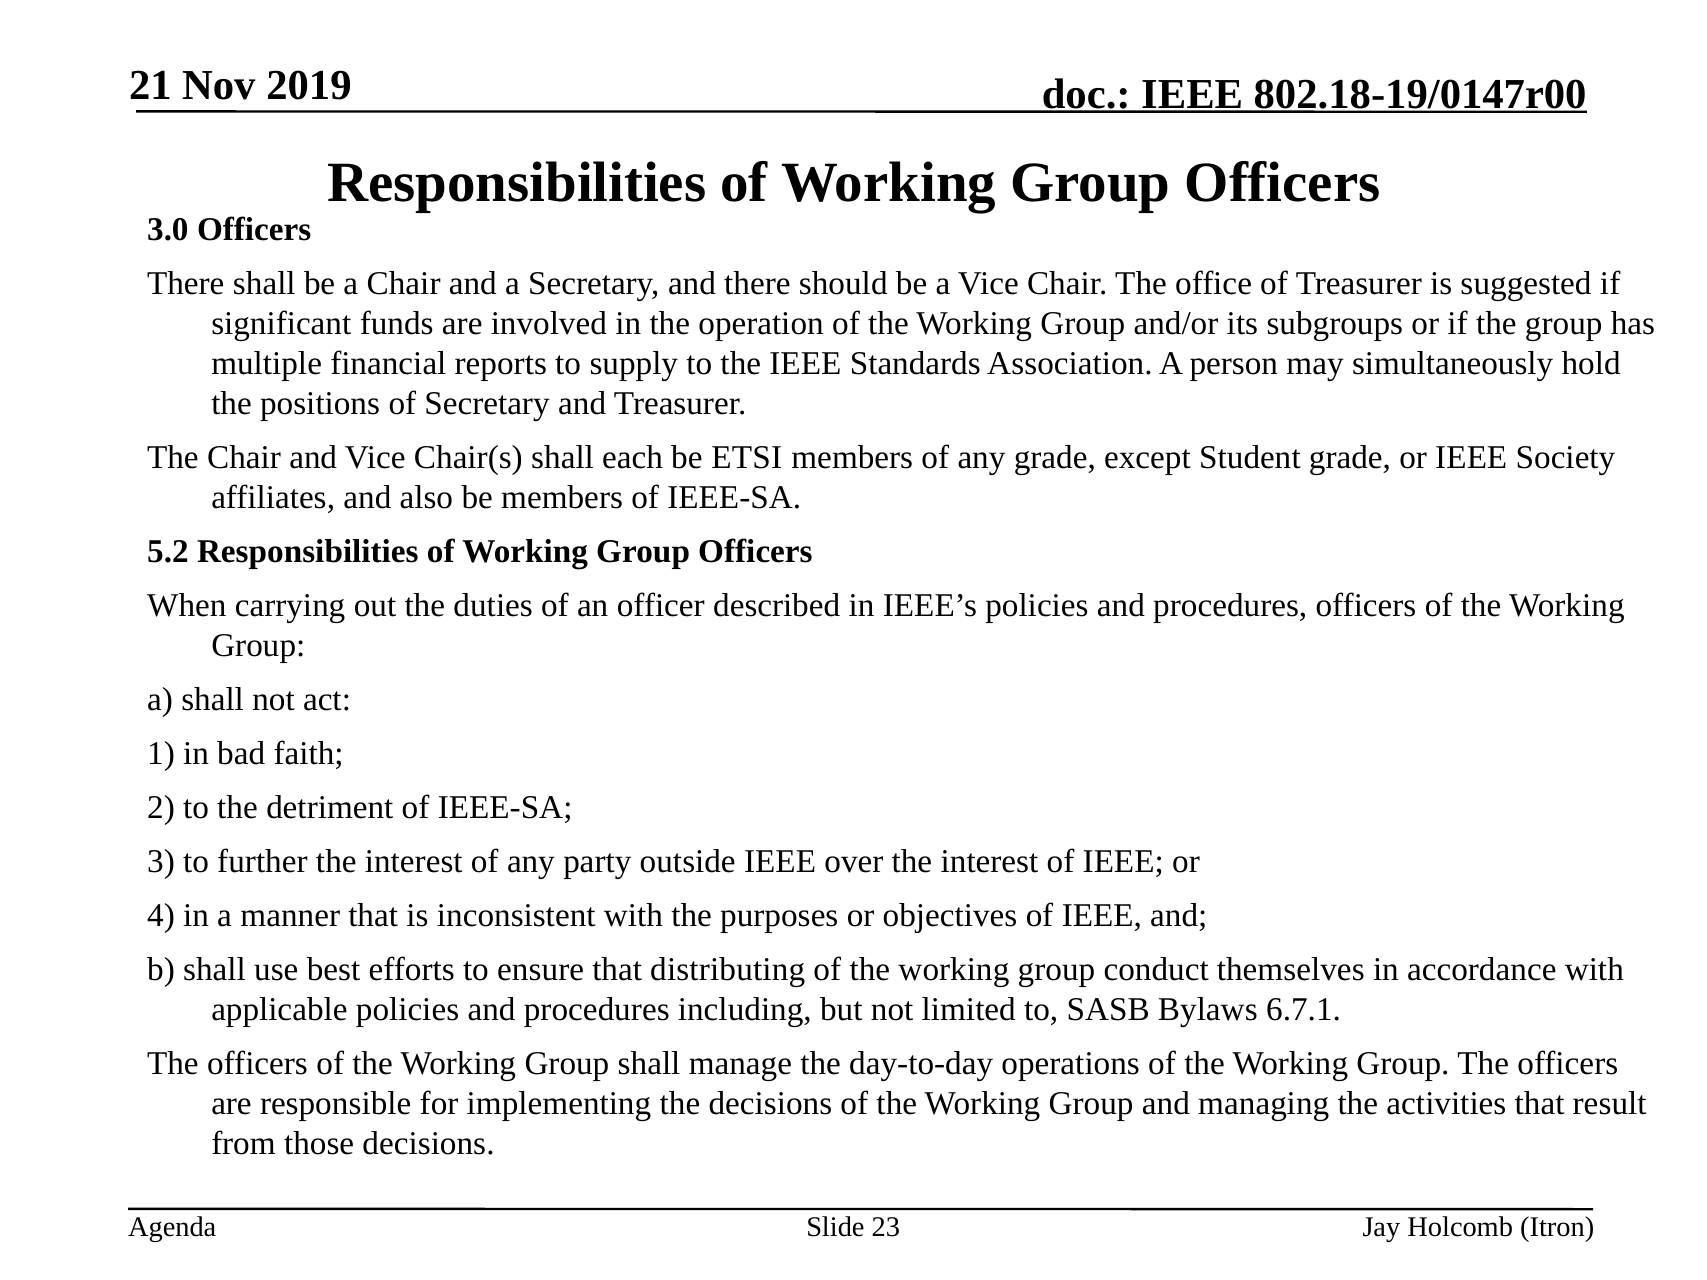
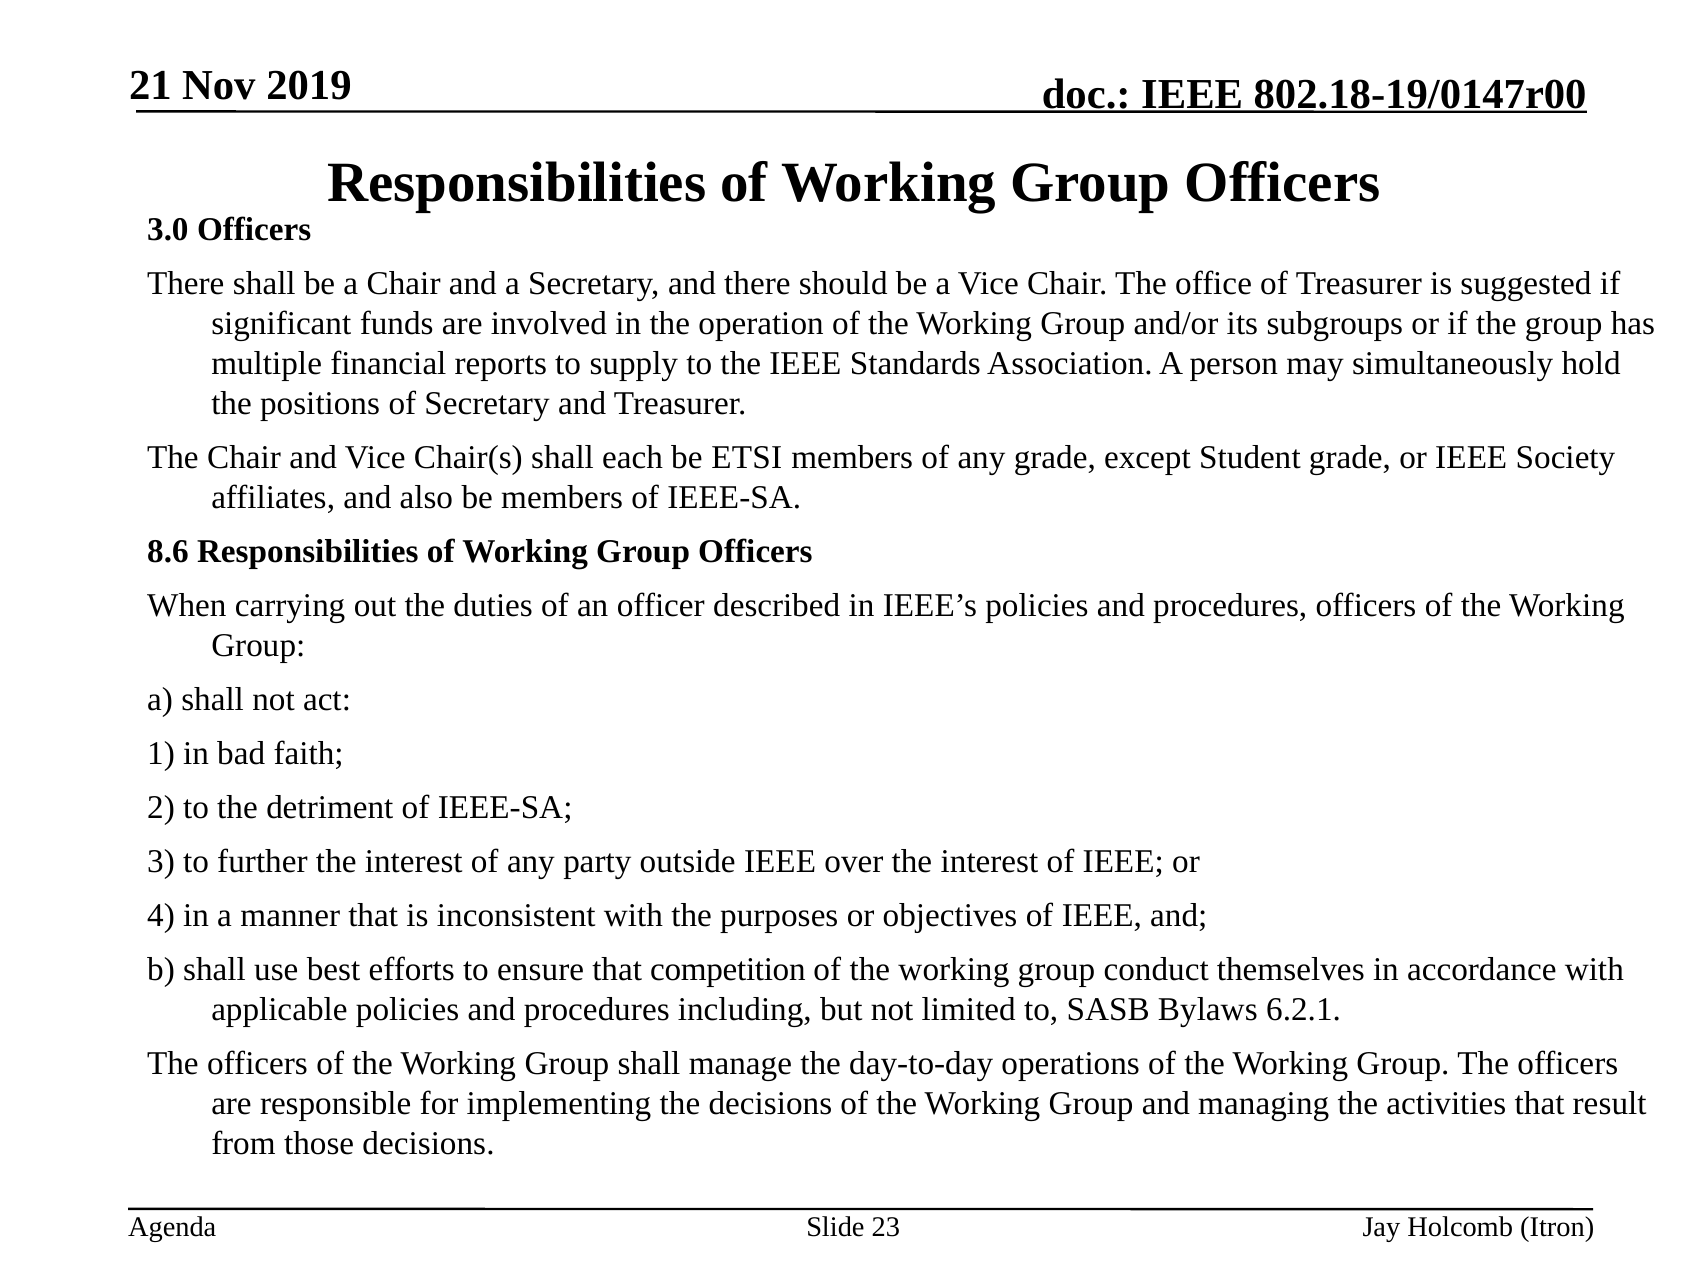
5.2: 5.2 -> 8.6 (168, 552)
distributing: distributing -> competition (728, 970)
6.7.1: 6.7.1 -> 6.2.1 (1304, 1010)
